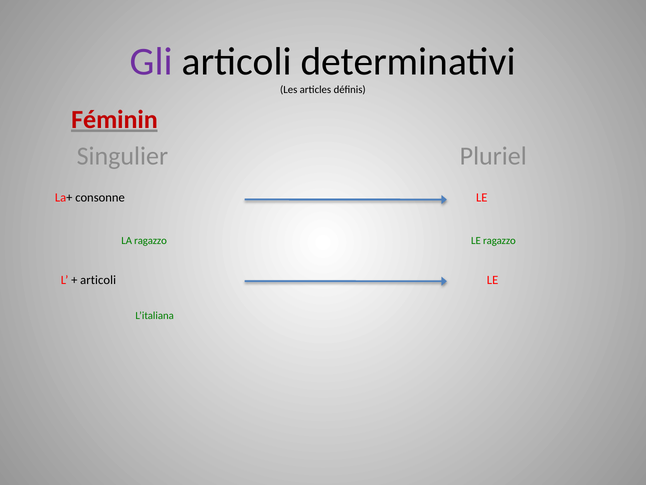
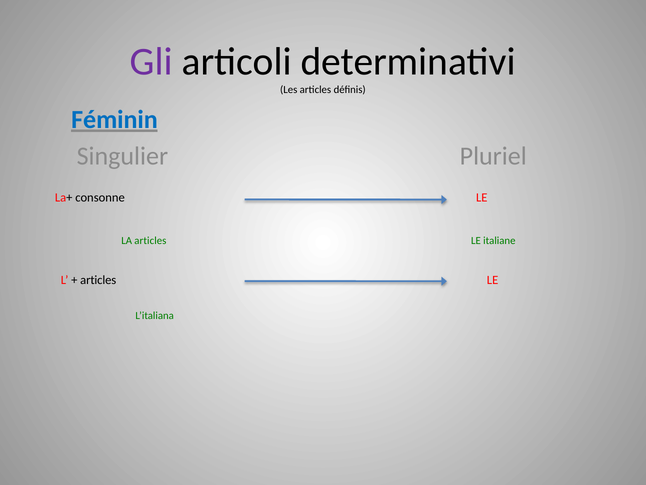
Féminin colour: red -> blue (114, 120)
LA ragazzo: ragazzo -> articles (150, 240)
LE ragazzo: ragazzo -> italiane (499, 240)
articoli: articoli -> articles (98, 280)
